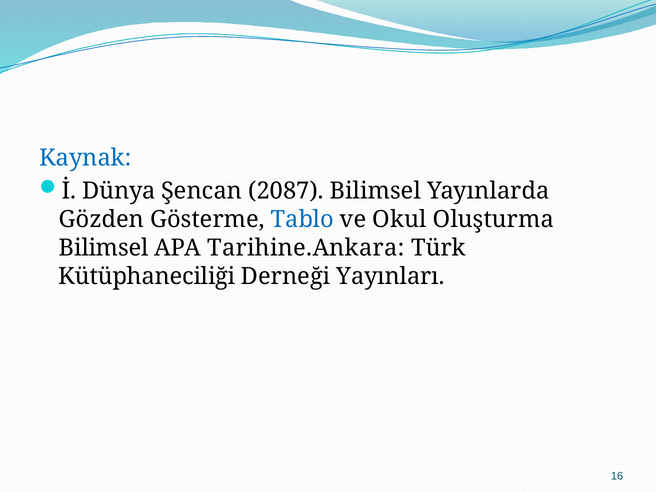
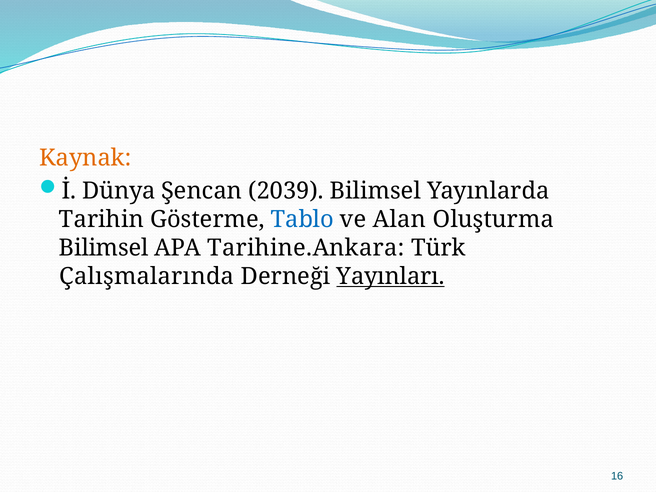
Kaynak colour: blue -> orange (85, 158)
2087: 2087 -> 2039 (286, 191)
Gözden: Gözden -> Tarihin (102, 220)
Okul: Okul -> Alan (399, 220)
Kütüphaneciliği: Kütüphaneciliği -> Çalışmalarında (147, 276)
Yayınları underline: none -> present (391, 276)
